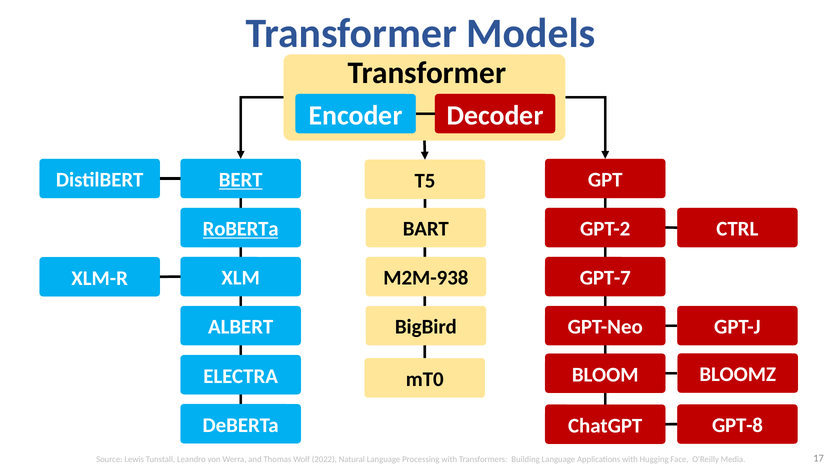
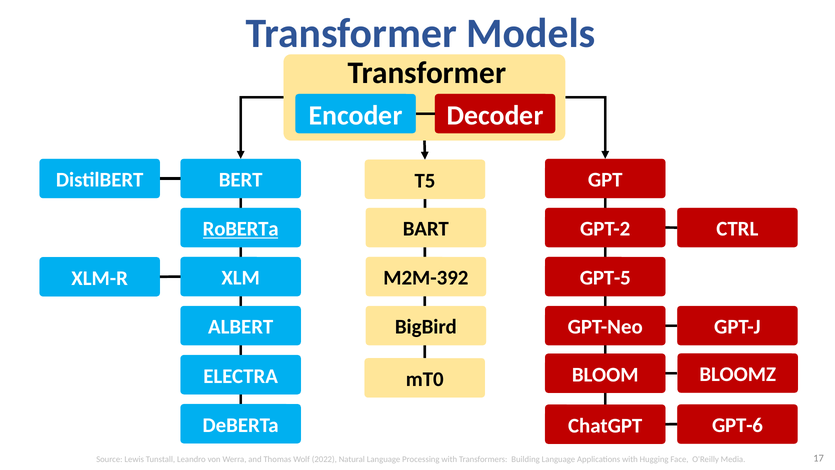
BERT underline: present -> none (241, 180)
M2M-938: M2M-938 -> M2M-392 (426, 278)
GPT-7: GPT-7 -> GPT-5 (605, 278)
GPT-8: GPT-8 -> GPT-6 (737, 425)
